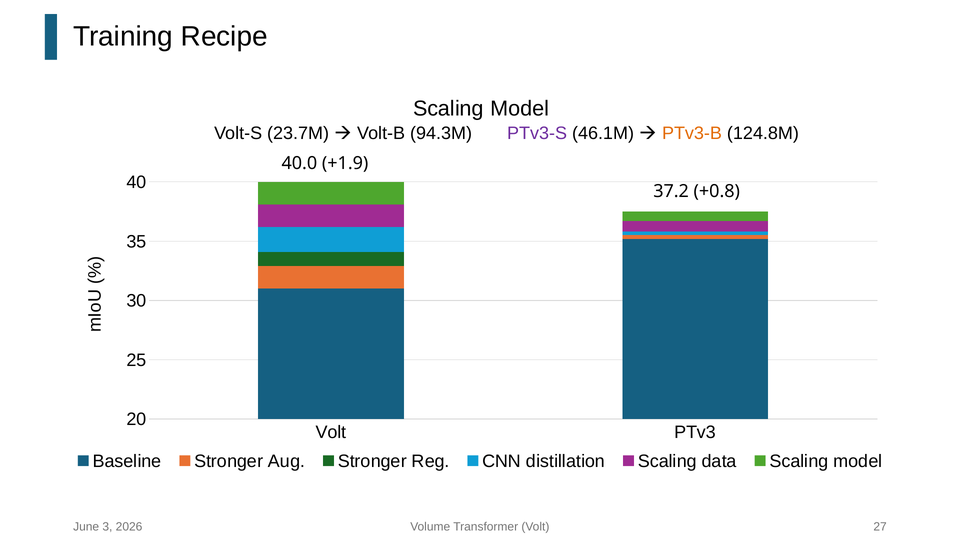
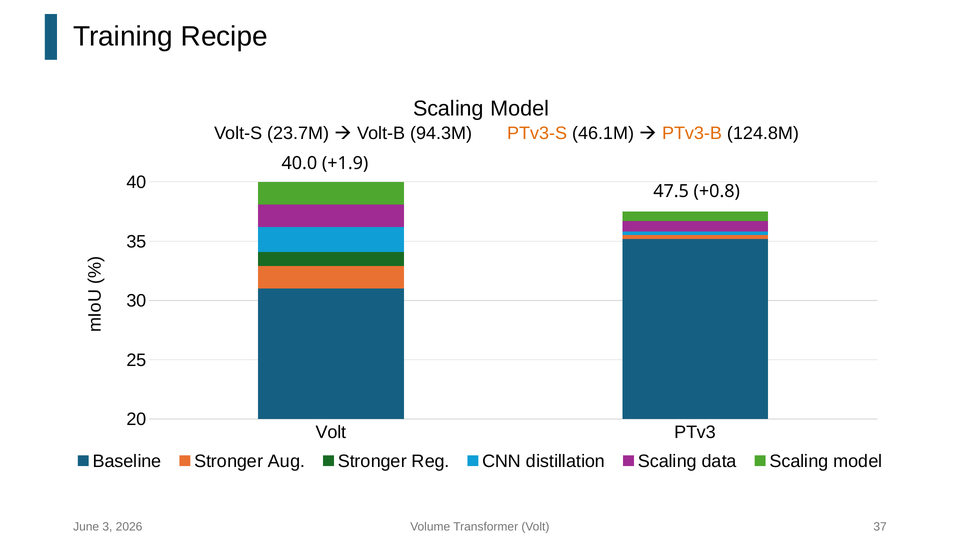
PTv3-S colour: purple -> orange (537, 133)
37.2: 37.2 -> 47.5 (671, 191)
27: 27 -> 37 (880, 527)
